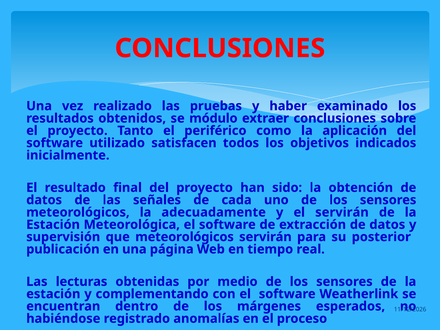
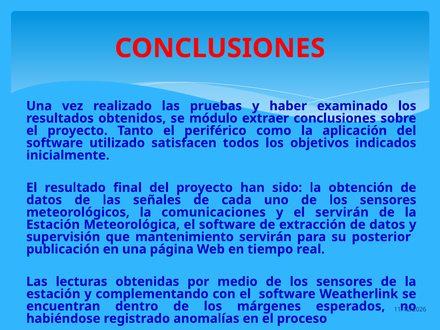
adecuadamente: adecuadamente -> comunicaciones (214, 212)
que meteorológicos: meteorológicos -> mantenimiento (185, 237)
